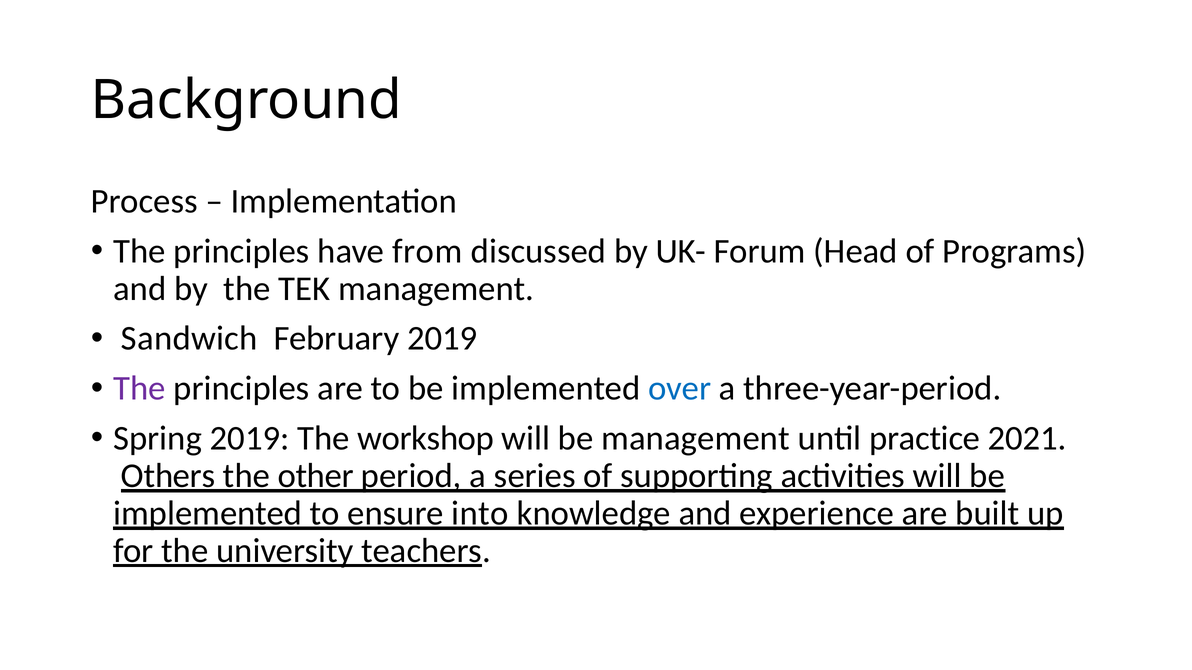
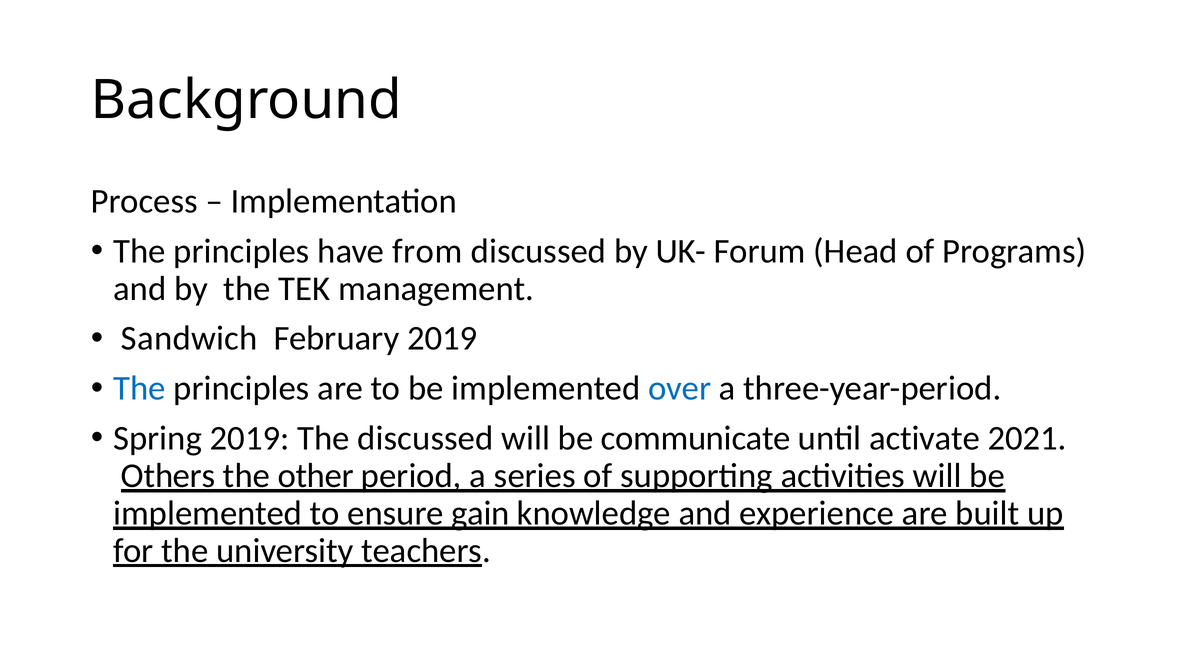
The colour: purple -> blue (139, 389)
The workshop: workshop -> discussed (425, 439)
be management: management -> communicate (696, 439)
practice: practice -> activate (925, 439)
into: into -> gain (480, 514)
